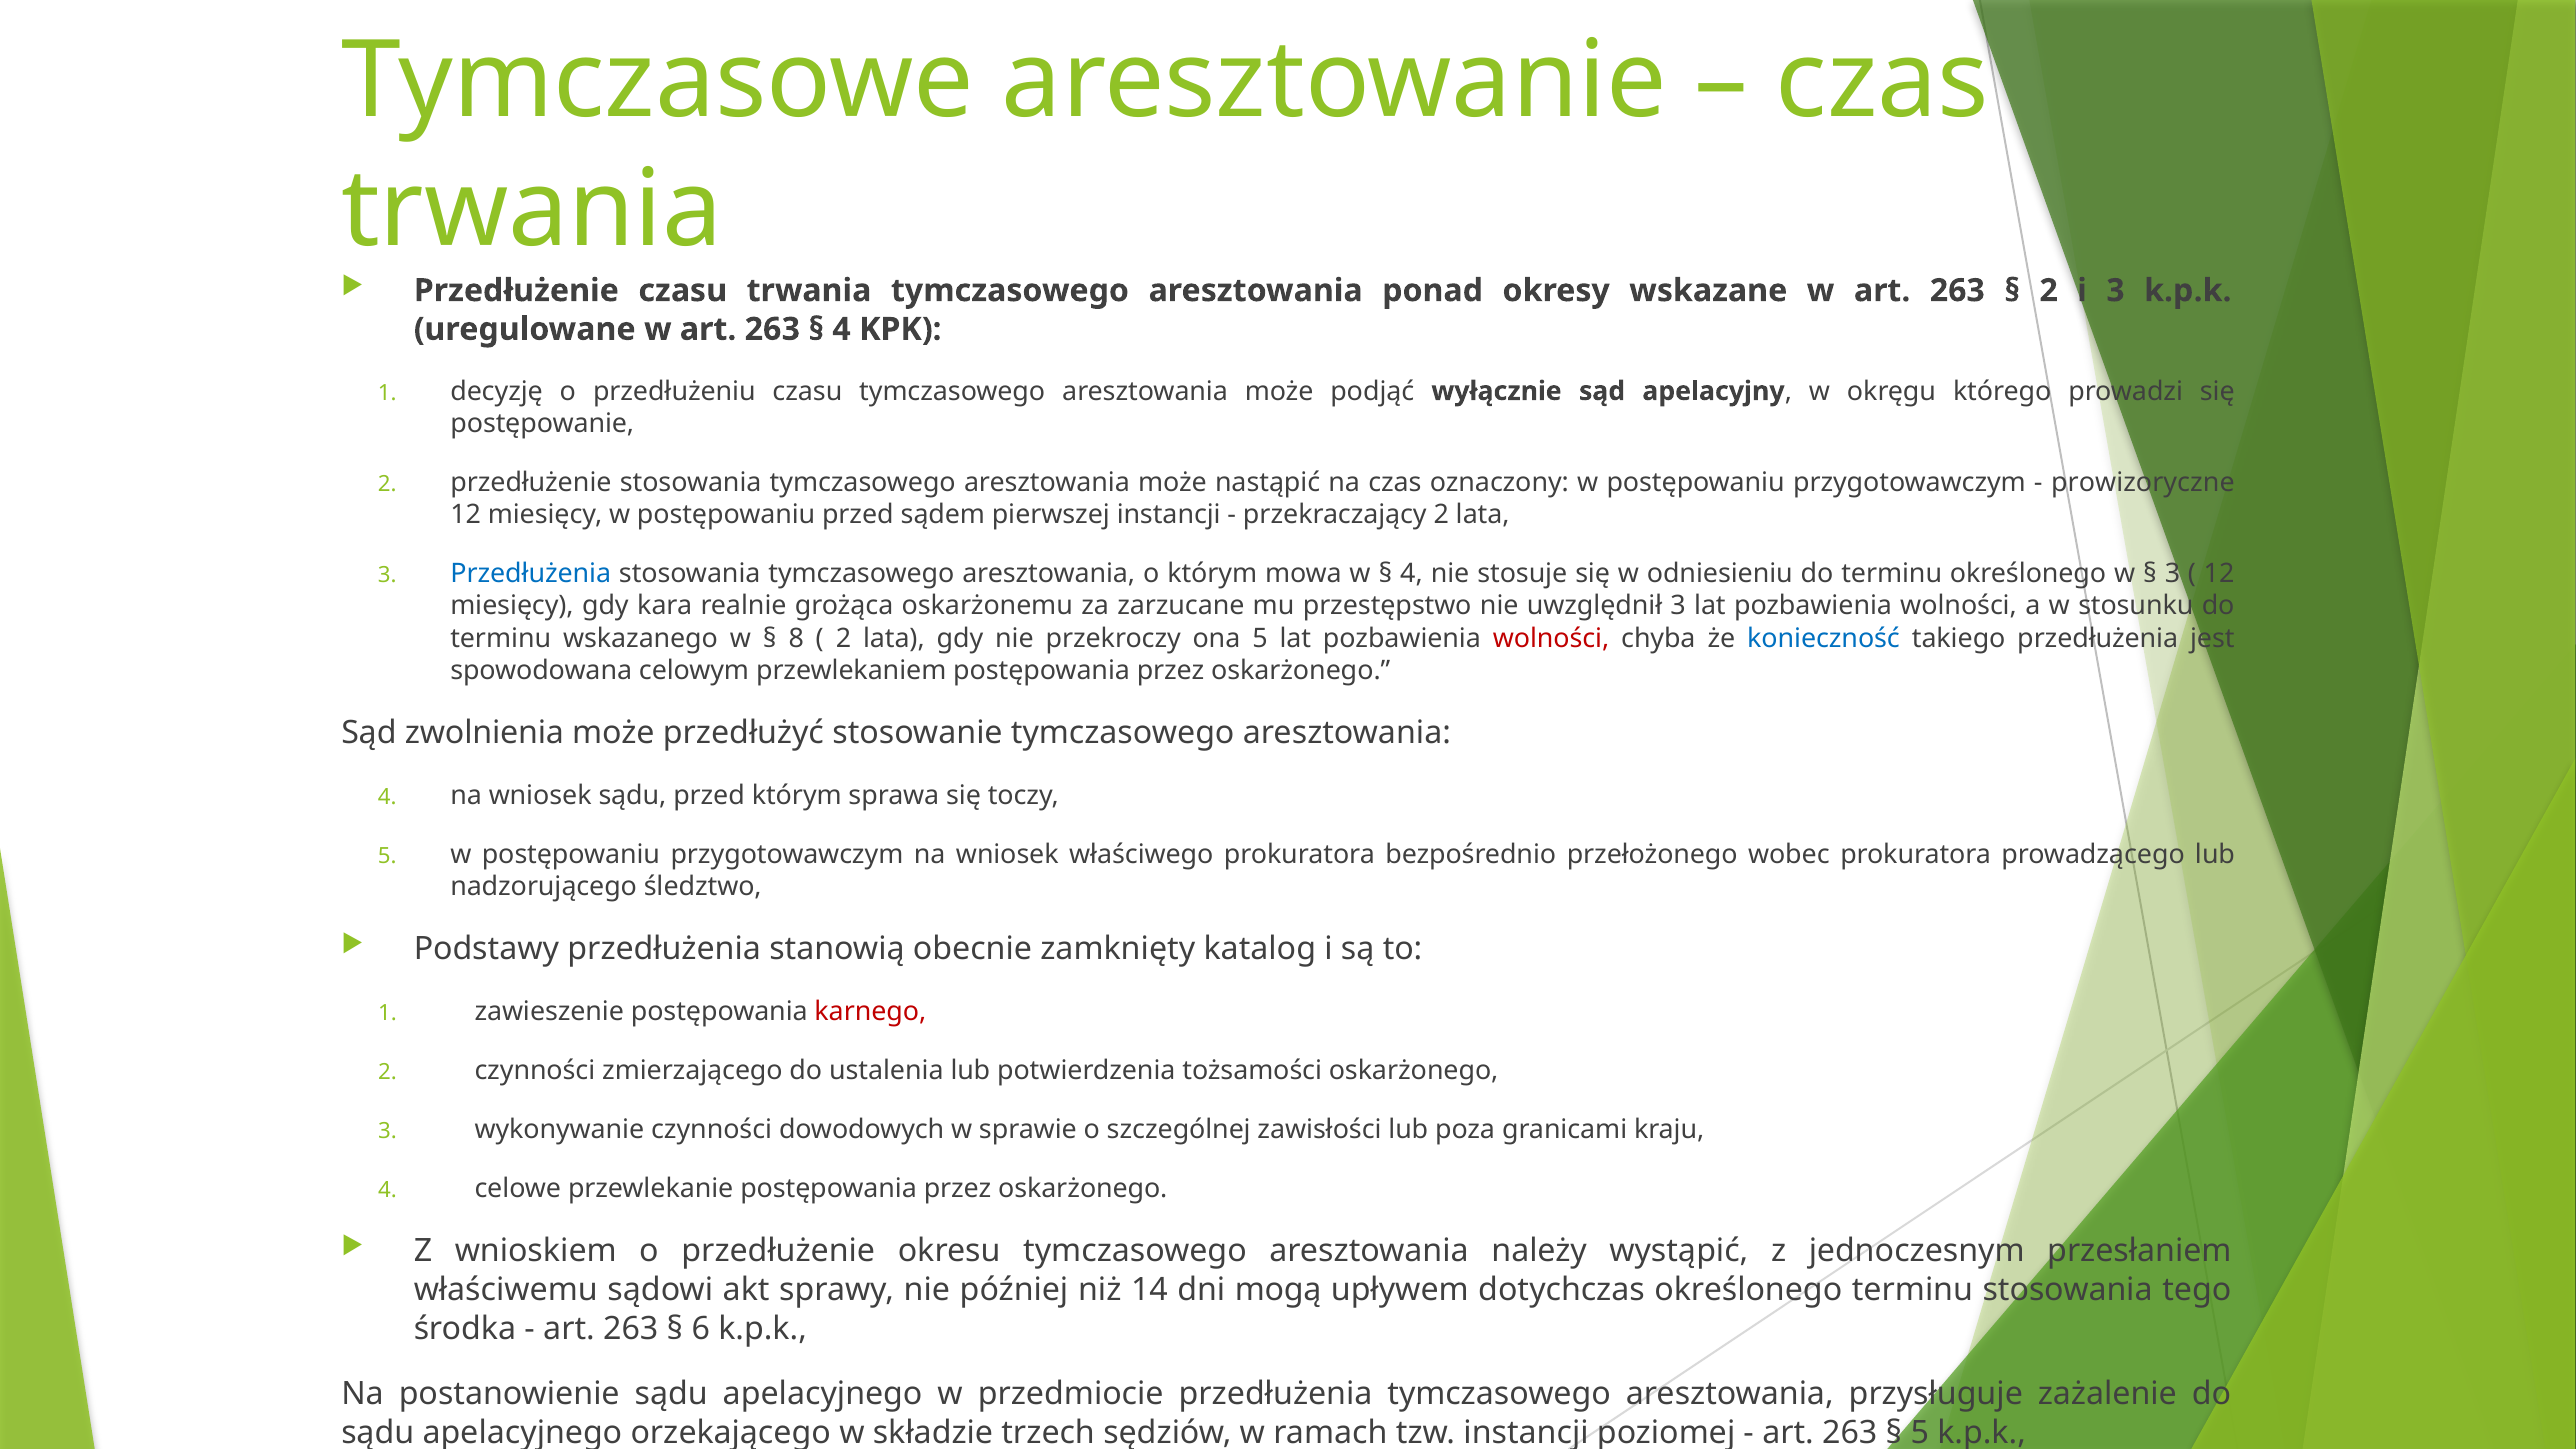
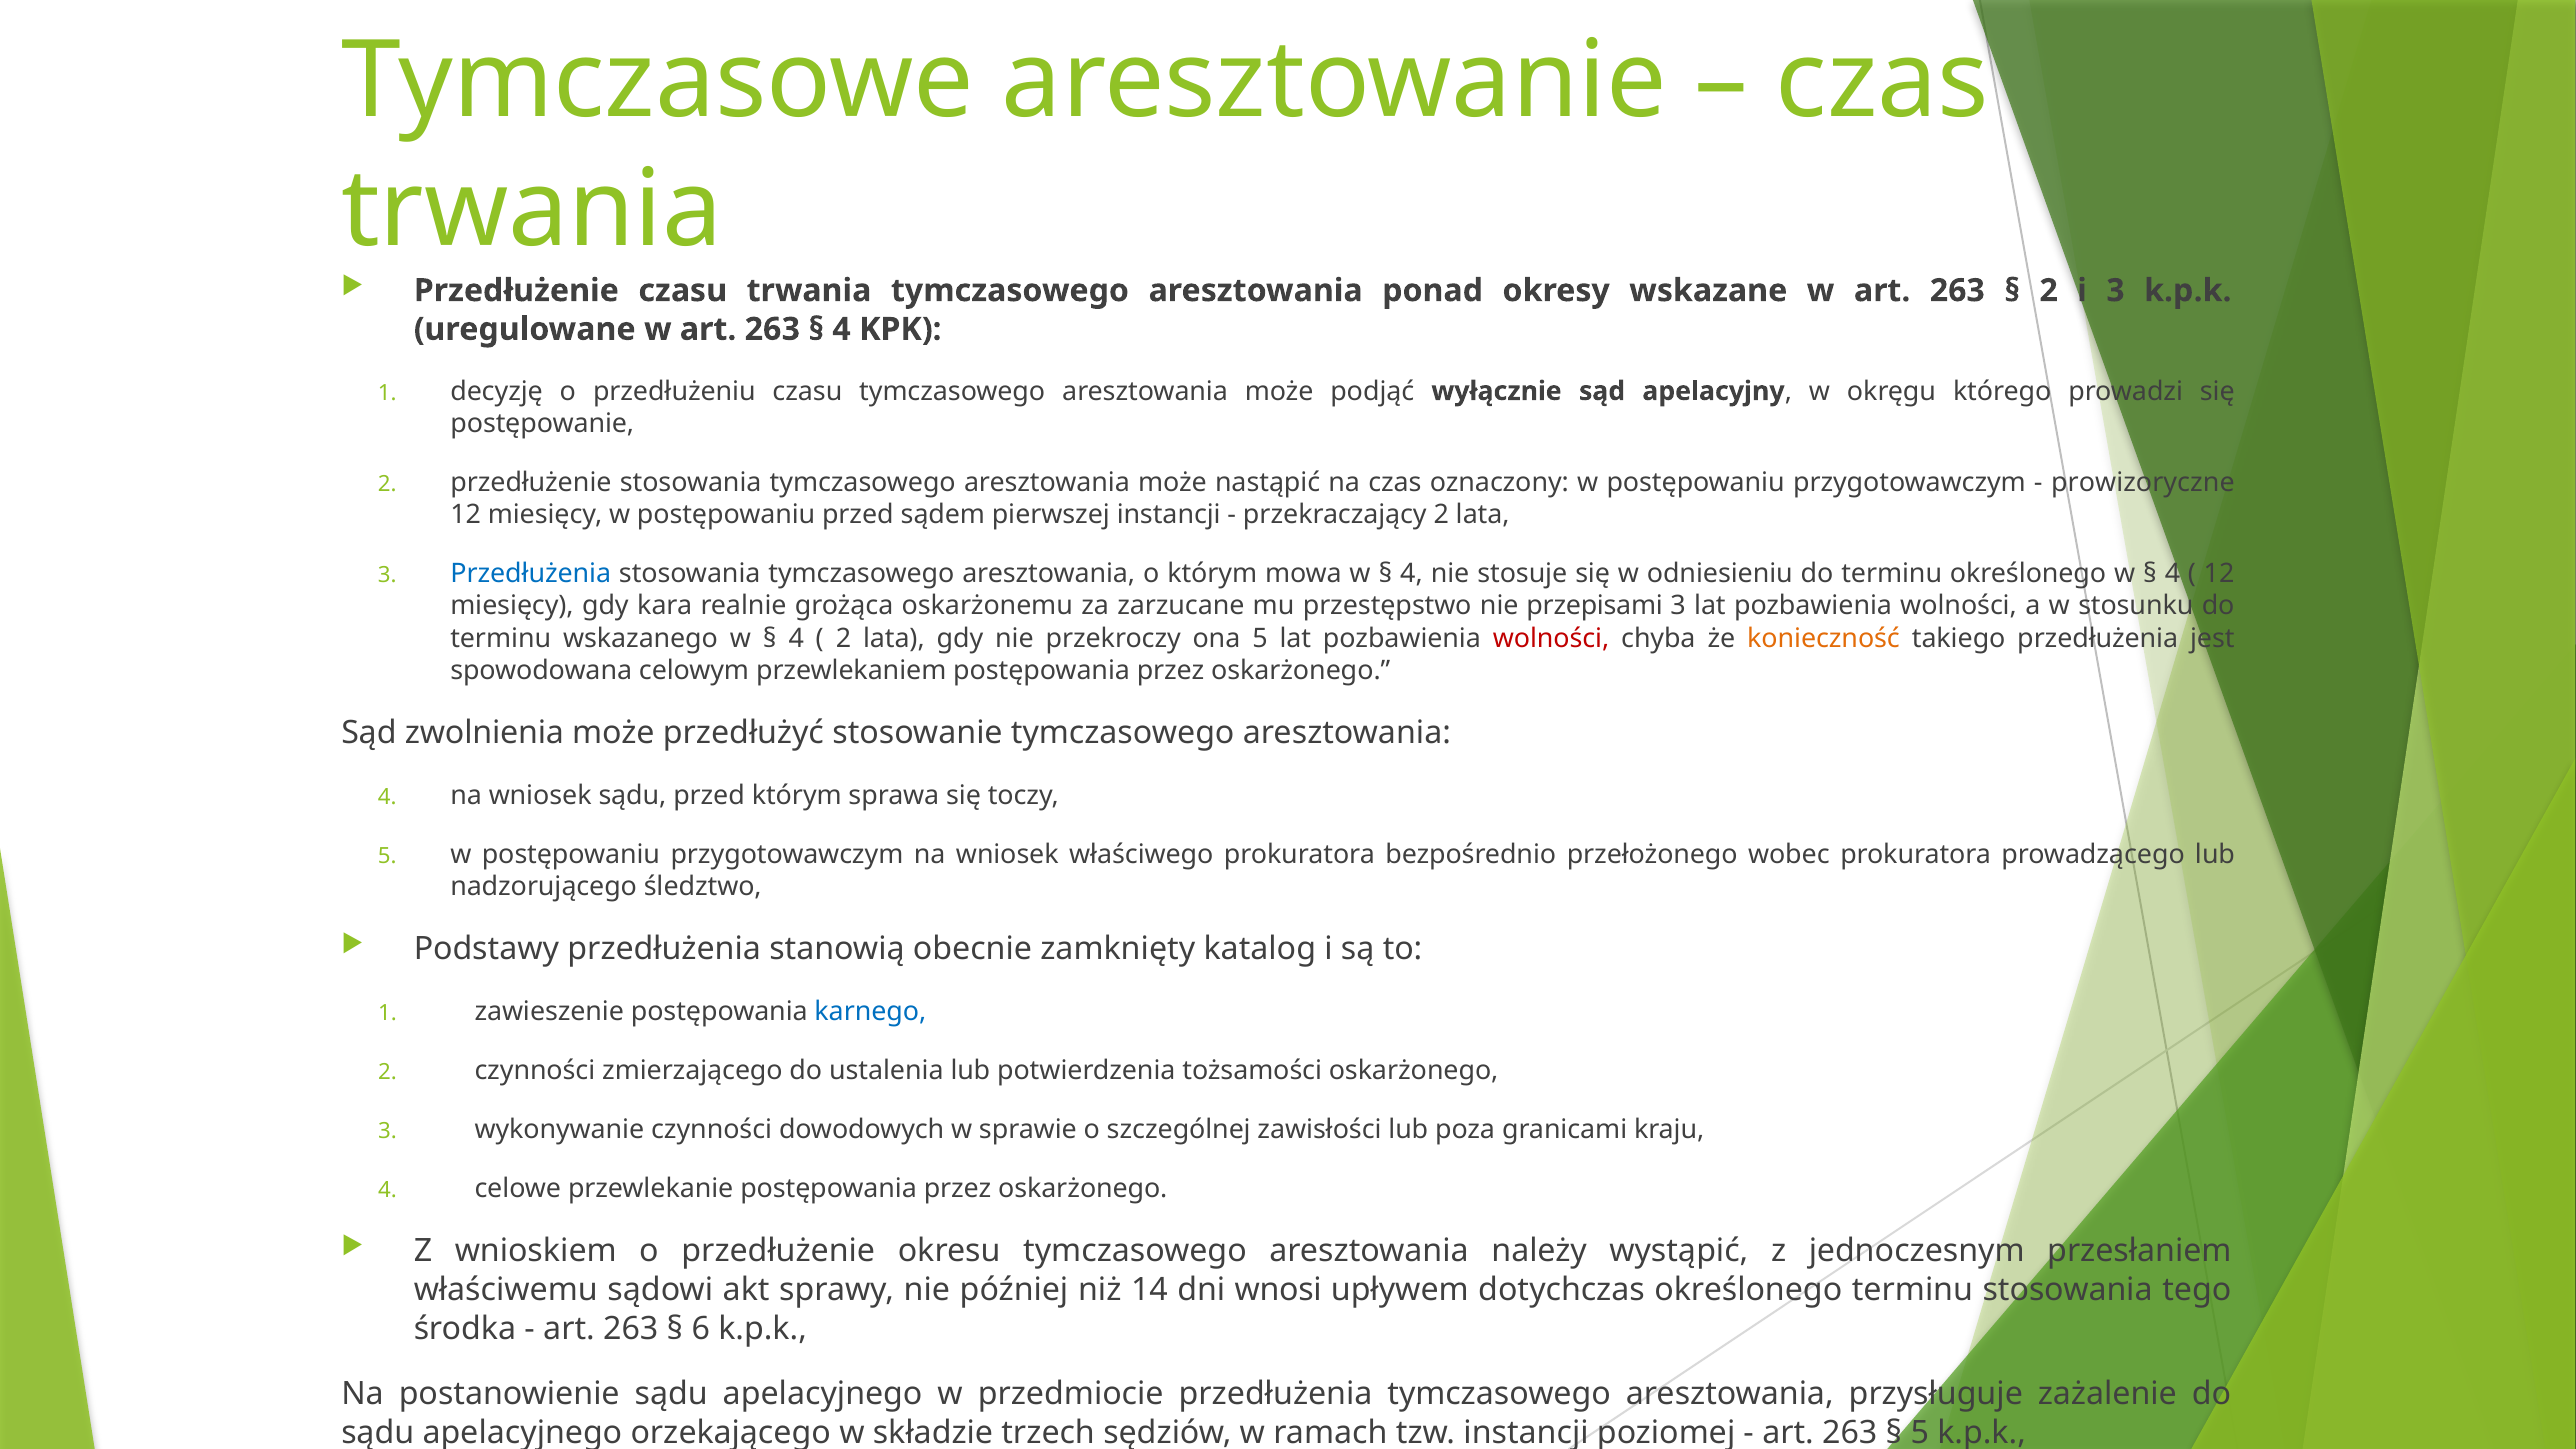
3: 3 -> 4 (2172, 574)
uwzględnił: uwzględnił -> przepisami (1595, 606)
8: 8 -> 4 (796, 638)
konieczność colour: blue -> orange (1824, 638)
karnego colour: red -> blue (870, 1011)
mogą: mogą -> wnosi (1278, 1290)
